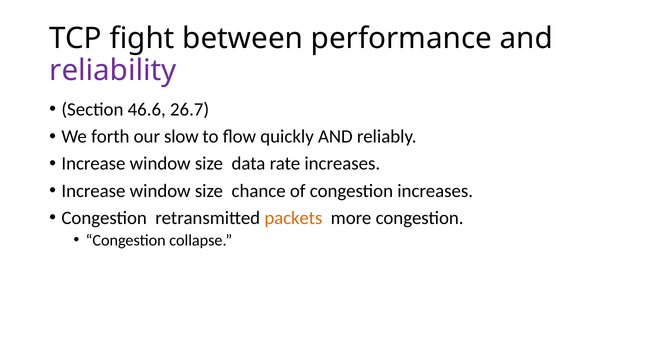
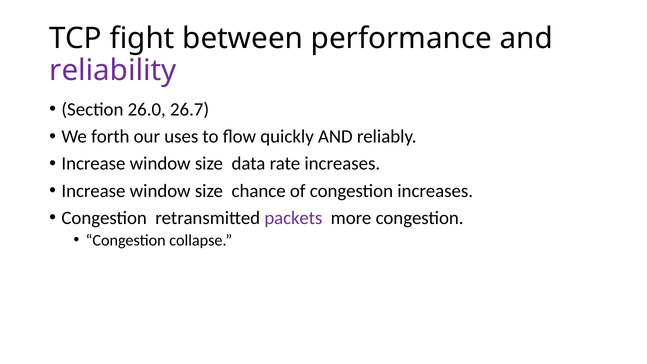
46.6: 46.6 -> 26.0 (147, 109)
slow: slow -> uses (181, 137)
packets colour: orange -> purple (293, 218)
